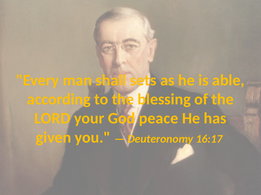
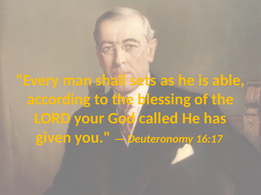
peace: peace -> called (159, 119)
